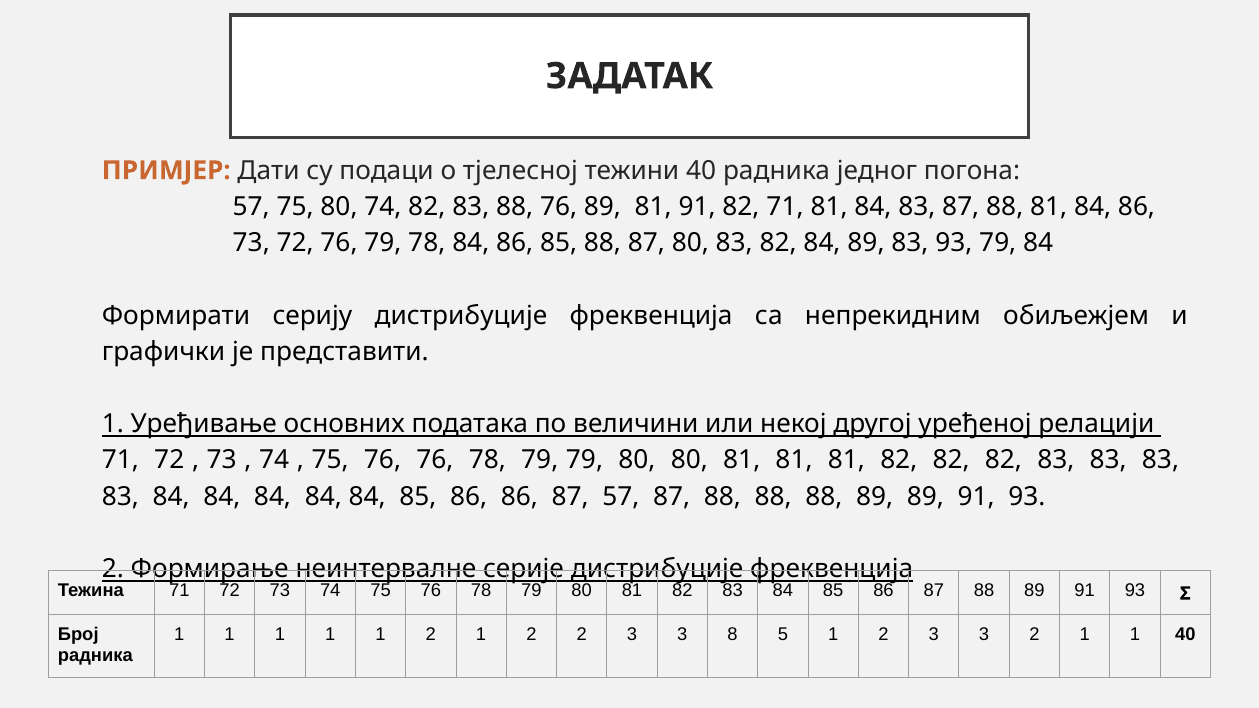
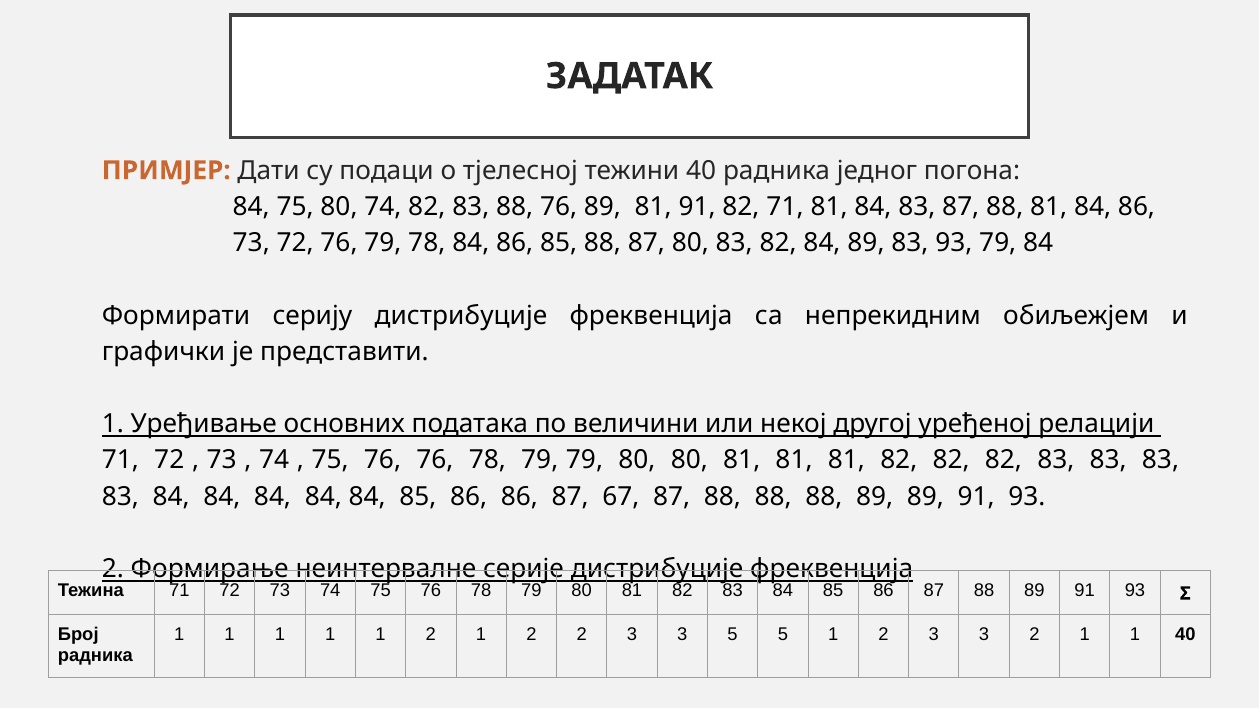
57: 57 -> 84 (251, 207)
87 57: 57 -> 67 (621, 497)
3 8: 8 -> 5 (733, 634)
